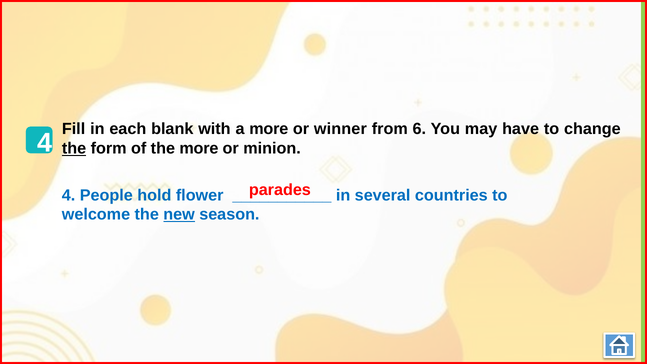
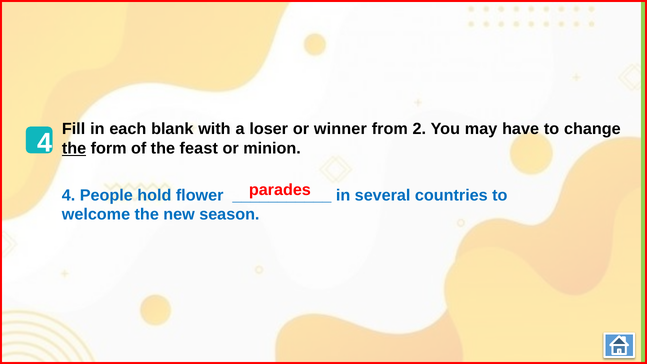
a more: more -> loser (269, 129)
6: 6 -> 2 (419, 129)
the more: more -> feast (199, 148)
new underline: present -> none (179, 215)
